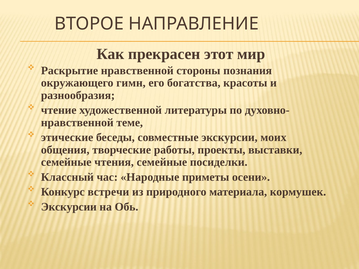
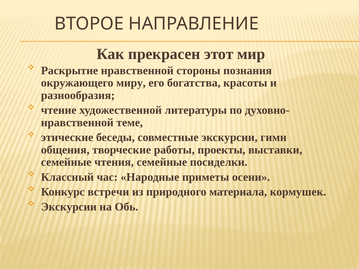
гимн: гимн -> миру (131, 83)
моих: моих -> гимн (274, 138)
